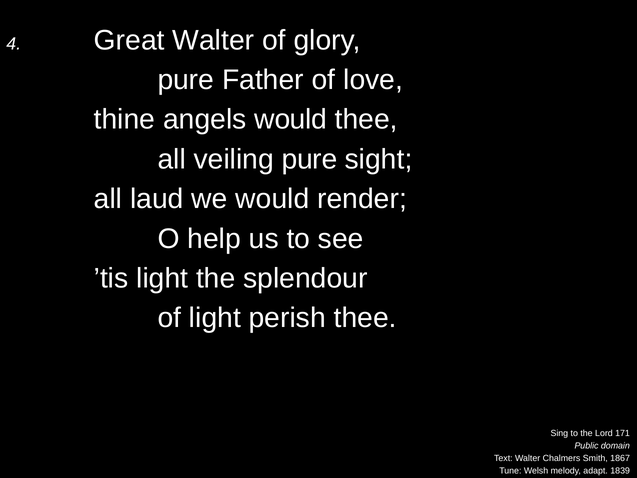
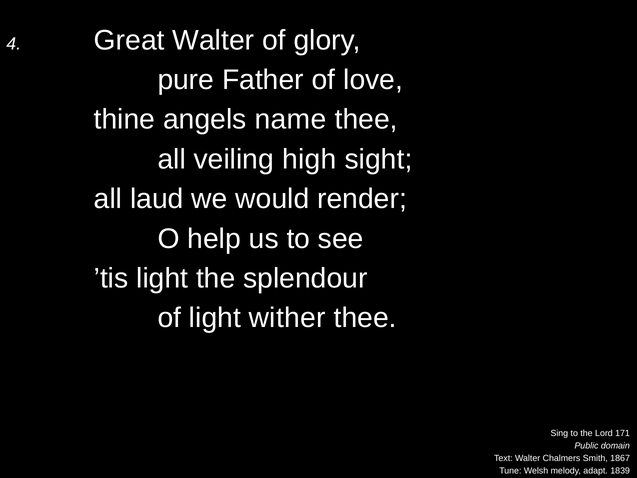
angels would: would -> name (290, 120)
veiling pure: pure -> high (309, 159)
perish: perish -> wither (287, 318)
